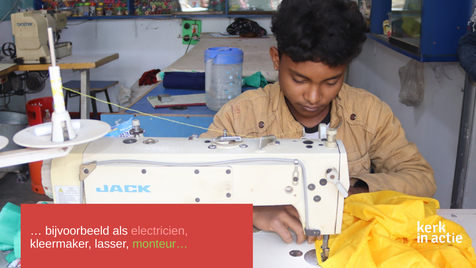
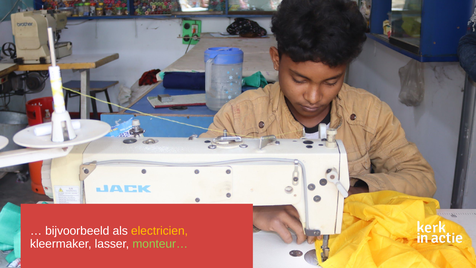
electricien colour: pink -> yellow (159, 231)
